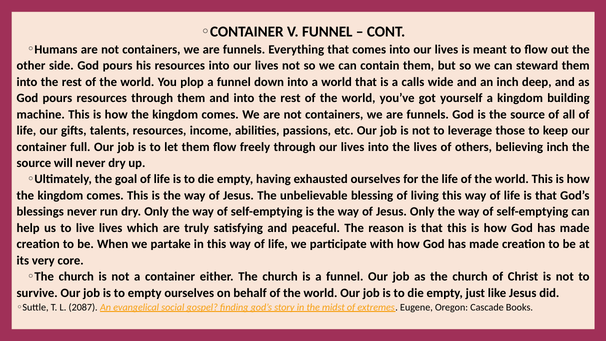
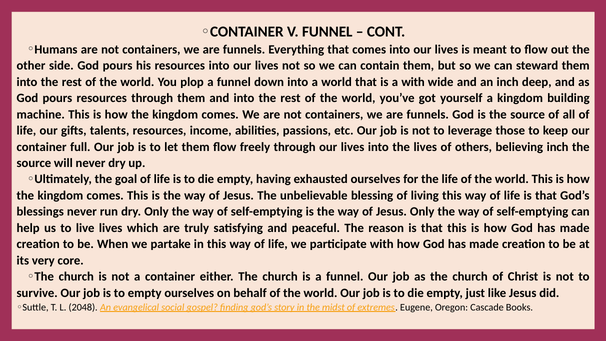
a calls: calls -> with (413, 82)
2087: 2087 -> 2048 (83, 307)
